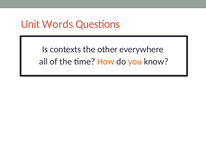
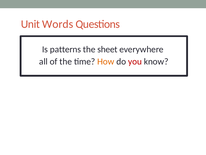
contexts: contexts -> patterns (65, 49)
other: other -> sheet (107, 49)
you colour: orange -> red (135, 61)
